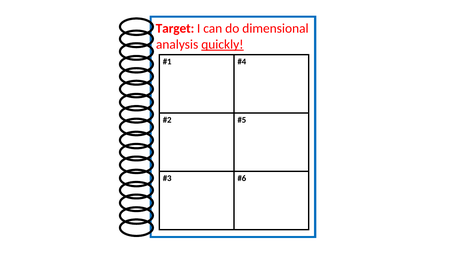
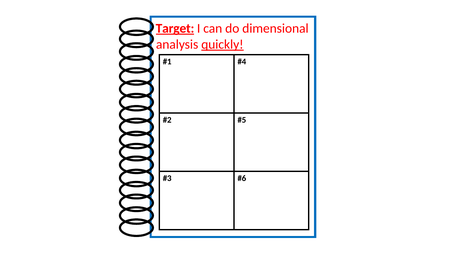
Target underline: none -> present (175, 28)
